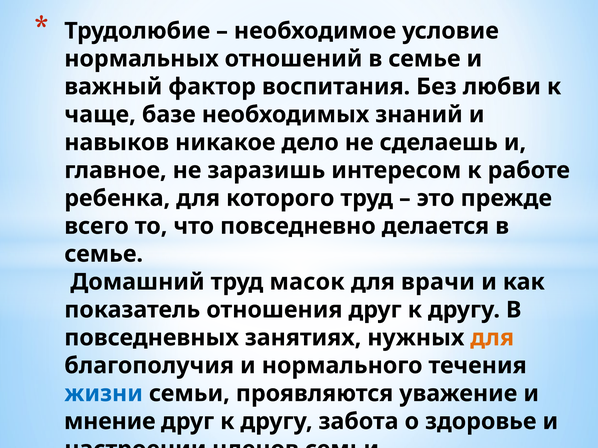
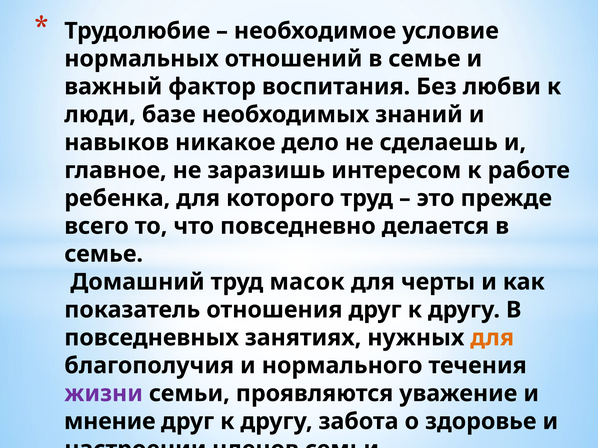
чаще: чаще -> люди (100, 115)
врачи: врачи -> черты (438, 282)
жизни colour: blue -> purple (104, 394)
